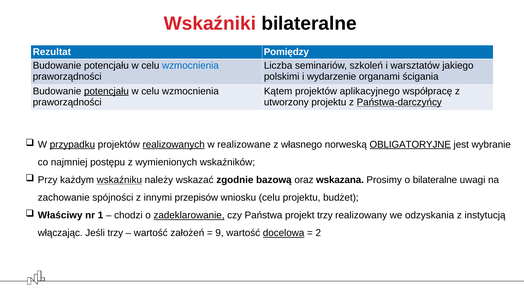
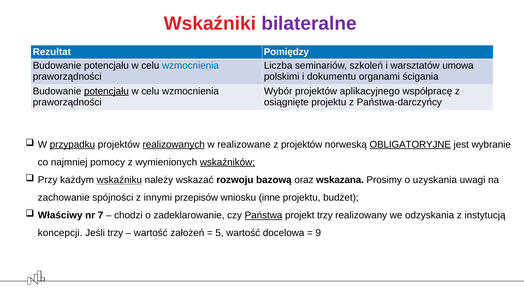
bilateralne colour: black -> purple (309, 23)
jakiego: jakiego -> umowa (458, 66)
wydarzenie: wydarzenie -> dokumentu (332, 77)
Kątem: Kątem -> Wybór (278, 91)
utworzony: utworzony -> osiągnięte (286, 102)
Państwa-darczyńcy underline: present -> none (399, 102)
z własnego: własnego -> projektów (302, 144)
postępu: postępu -> pomocy (108, 162)
wskaźników underline: none -> present (227, 162)
zgodnie: zgodnie -> rozwoju (235, 180)
o bilateralne: bilateralne -> uzyskania (435, 180)
wniosku celu: celu -> inne (269, 197)
1: 1 -> 7 (101, 215)
zadeklarowanie underline: present -> none (189, 215)
Państwa underline: none -> present (263, 215)
włączając: włączając -> koncepcji (60, 233)
9: 9 -> 5 (219, 233)
docelowa underline: present -> none (284, 233)
2: 2 -> 9 (318, 233)
